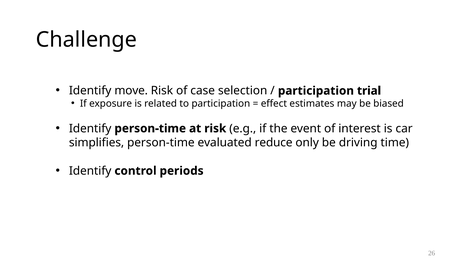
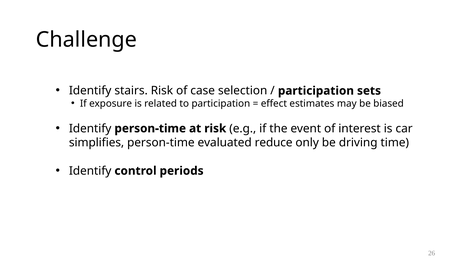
move: move -> stairs (131, 91)
trial: trial -> sets (369, 91)
